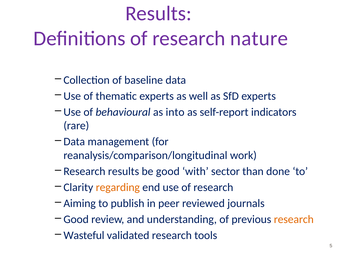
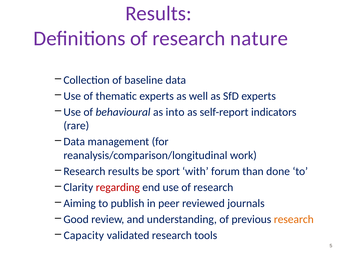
be good: good -> sport (168, 172)
sector: sector -> forum (225, 172)
regarding colour: orange -> red (118, 188)
Wasteful: Wasteful -> Capacity (84, 236)
